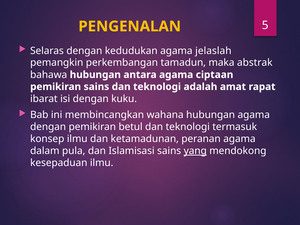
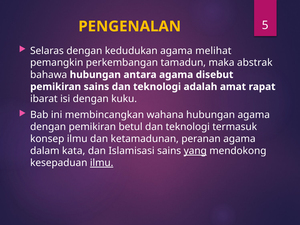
jelaslah: jelaslah -> melihat (213, 51)
ciptaan: ciptaan -> disebut (215, 75)
pula: pula -> kata (74, 151)
ilmu underline: none -> present (102, 163)
